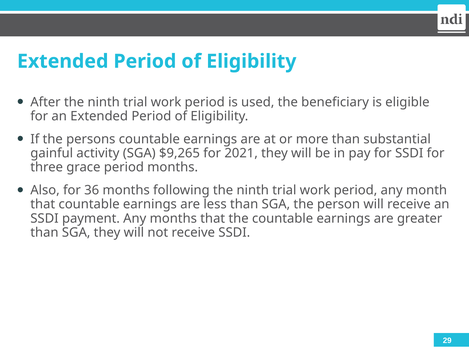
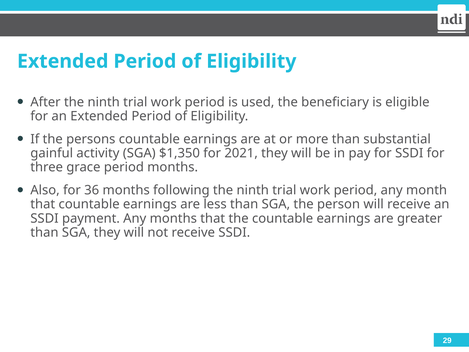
$9,265: $9,265 -> $1,350 (179, 153)
